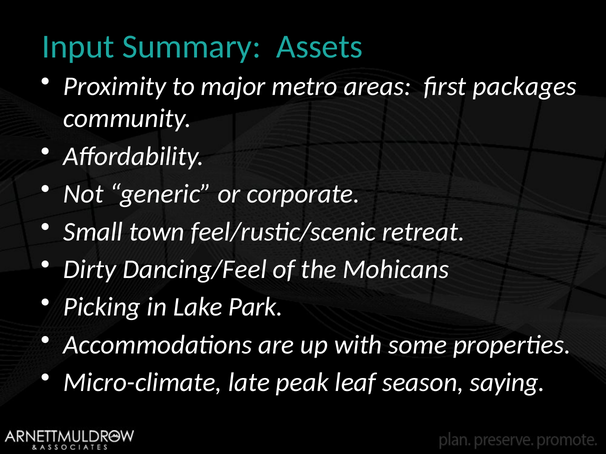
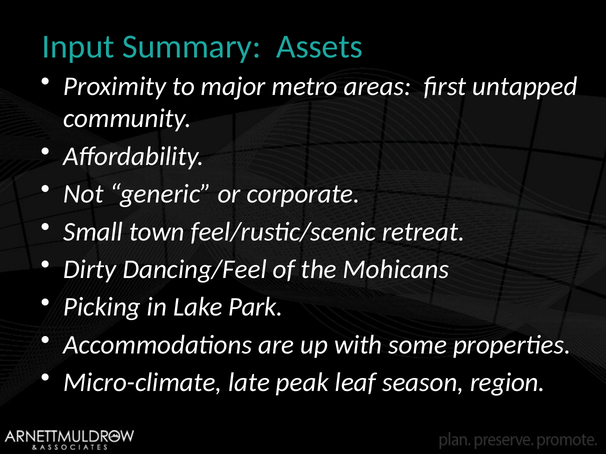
packages: packages -> untapped (525, 86)
saying: saying -> region (508, 383)
